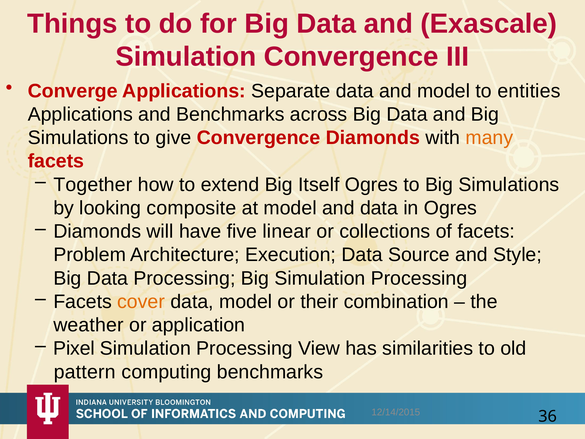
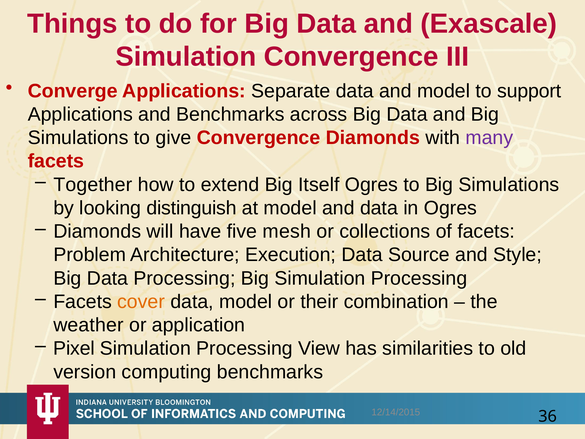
entities: entities -> support (529, 91)
many colour: orange -> purple (489, 138)
composite: composite -> distinguish (192, 208)
linear: linear -> mesh (287, 231)
pattern: pattern -> version (85, 372)
